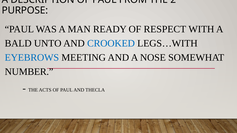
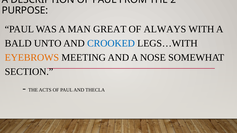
READY: READY -> GREAT (110, 29)
RESPECT: RESPECT -> ALWAYS (165, 29)
EYEBROWS colour: blue -> orange (32, 58)
NUMBER: NUMBER -> SECTION (29, 72)
